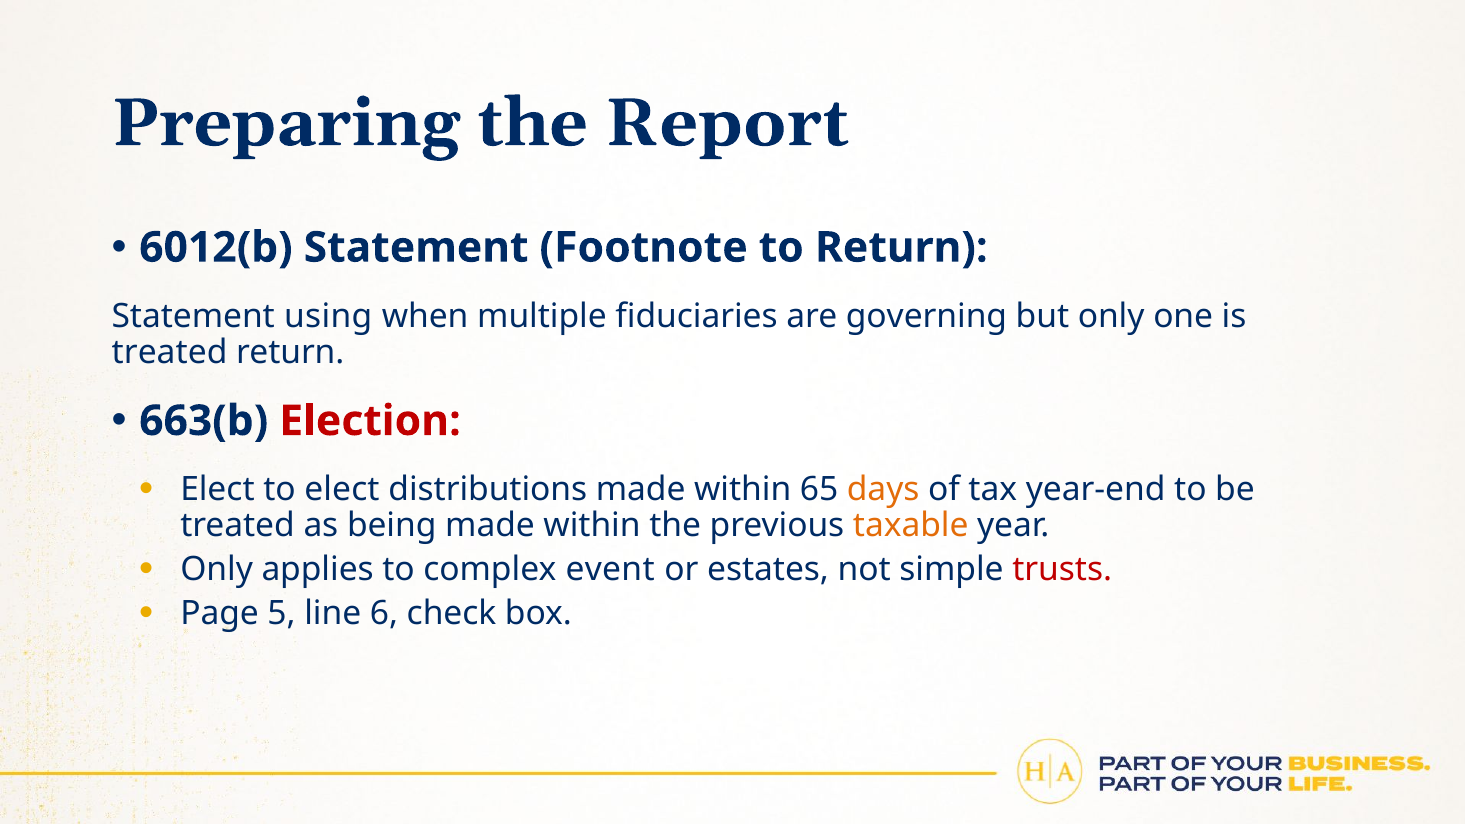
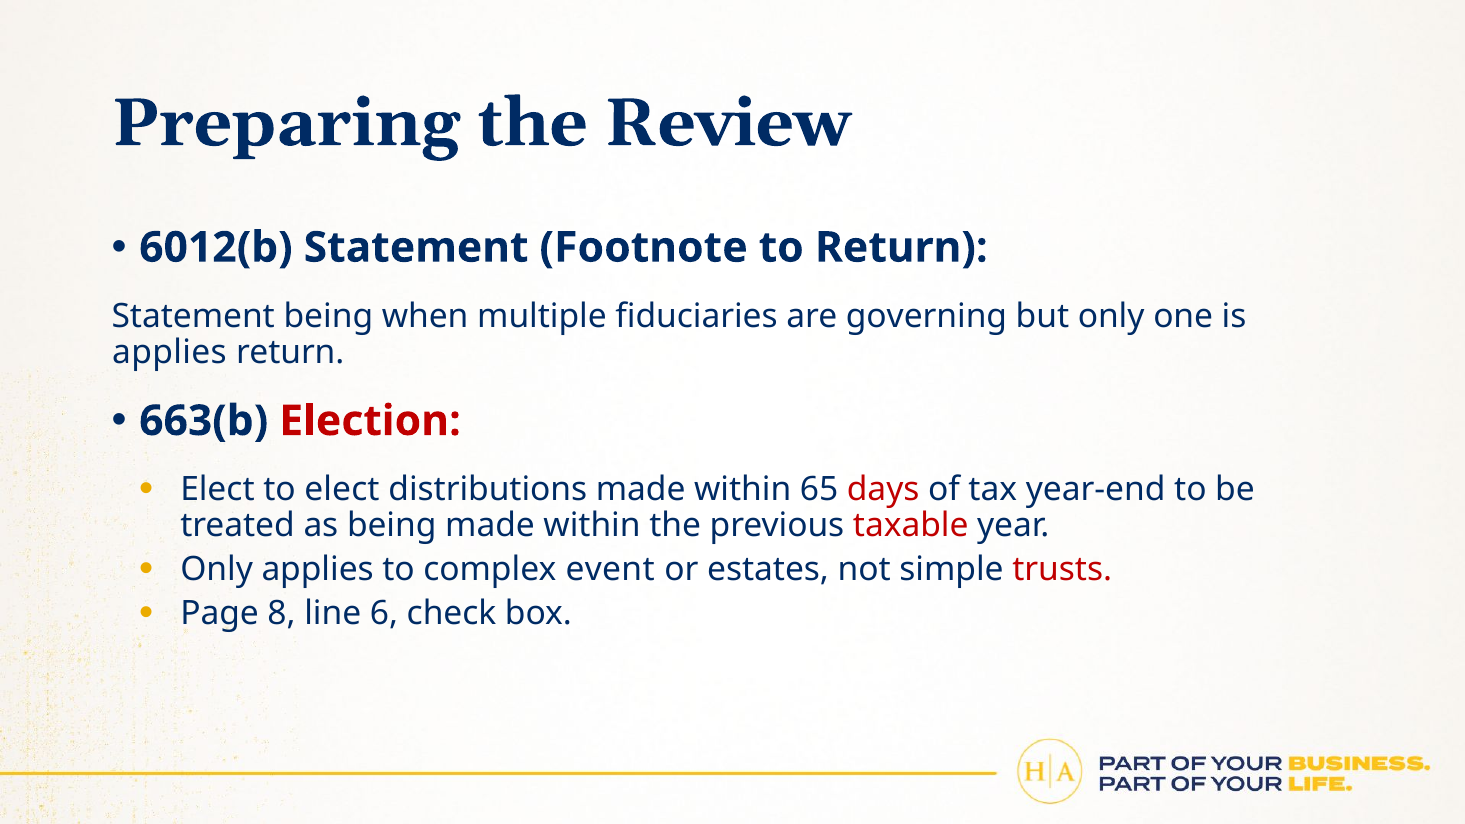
Report: Report -> Review (728, 123)
Statement using: using -> being (328, 316)
treated: treated -> applies (169, 353)
days colour: orange -> red (883, 490)
taxable colour: orange -> red (911, 526)
5: 5 -> 8 (282, 614)
